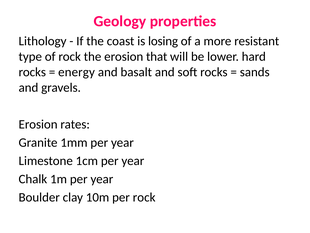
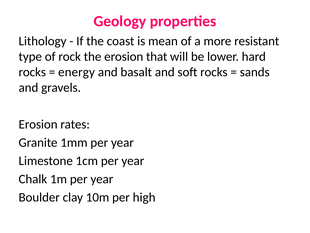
losing: losing -> mean (163, 41)
per rock: rock -> high (144, 197)
